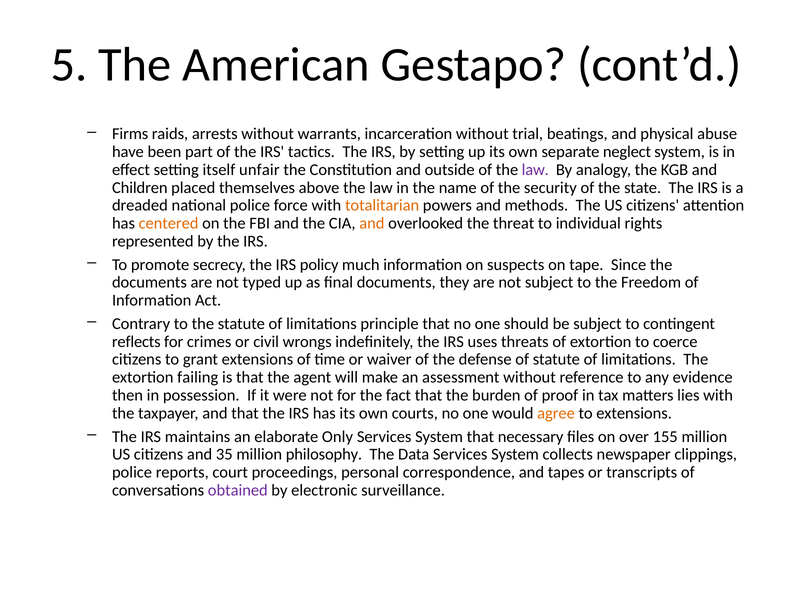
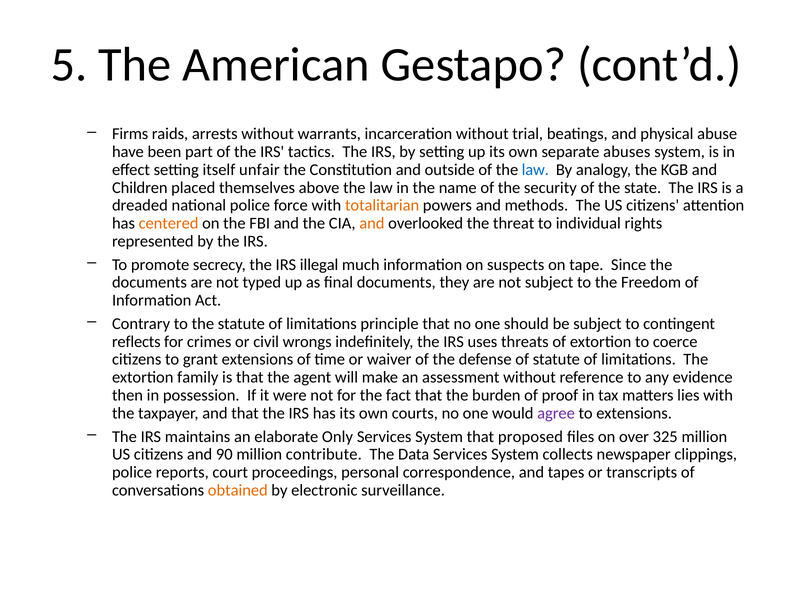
neglect: neglect -> abuses (627, 152)
law colour: purple -> blue (535, 170)
policy: policy -> illegal (319, 265)
failing: failing -> family (198, 377)
agree colour: orange -> purple (556, 413)
necessary: necessary -> proposed (530, 436)
155: 155 -> 325 (665, 436)
35: 35 -> 90 (224, 454)
philosophy: philosophy -> contribute (324, 454)
obtained colour: purple -> orange (238, 490)
